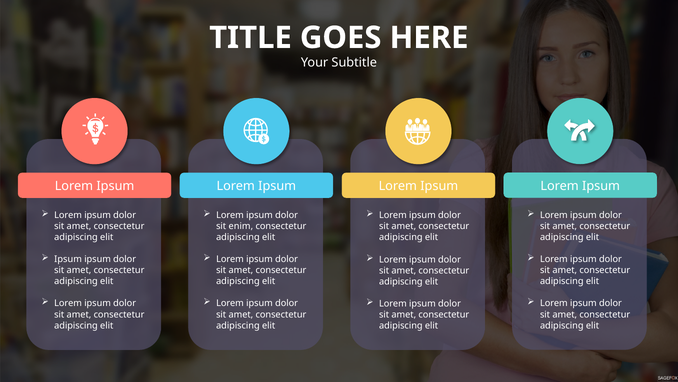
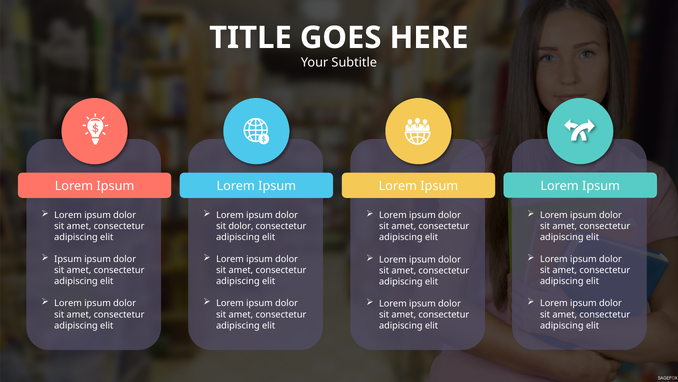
sit enim: enim -> dolor (241, 226)
